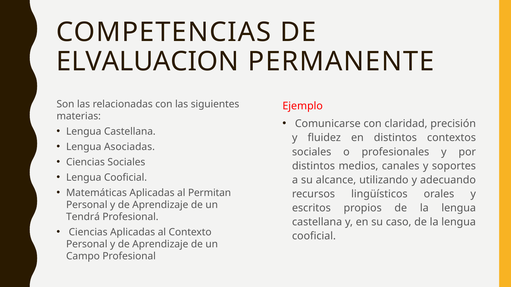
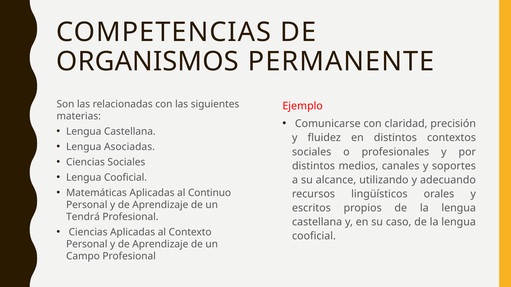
ELVALUACION: ELVALUACION -> ORGANISMOS (147, 62)
Permitan: Permitan -> Continuo (210, 193)
